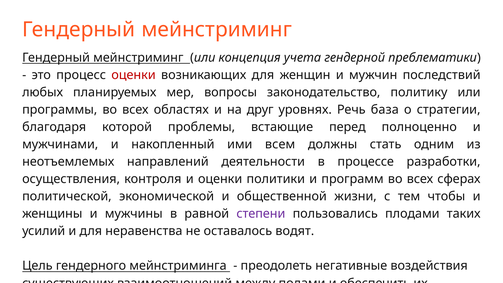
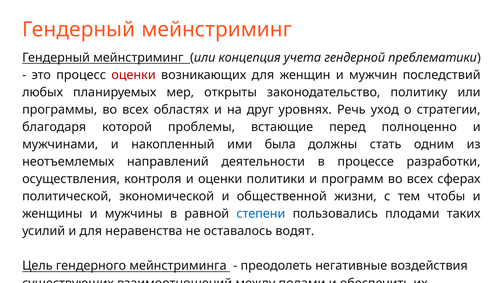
вопросы: вопросы -> открыты (231, 92)
база: база -> уход (385, 110)
всем: всем -> была (280, 144)
степени colour: purple -> blue (261, 214)
